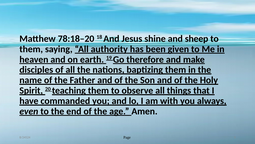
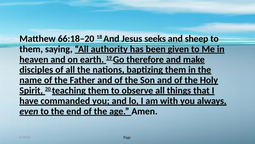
78:18–20: 78:18–20 -> 66:18–20 (76, 39)
shine: shine -> seeks (155, 39)
